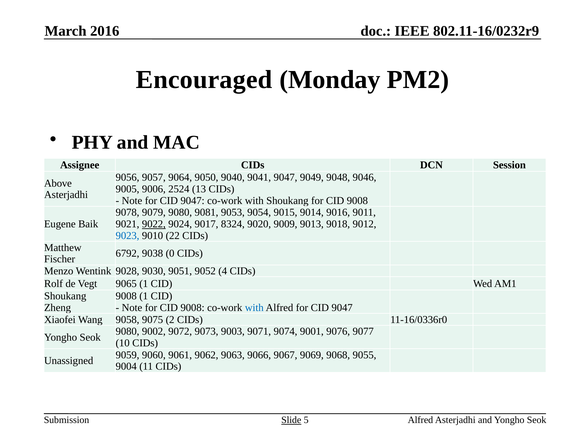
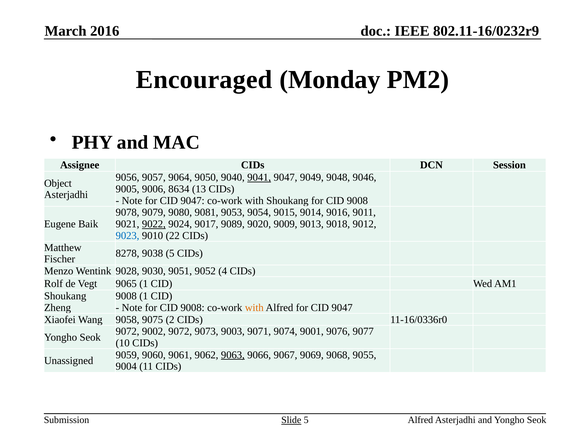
9041 underline: none -> present (259, 178)
Above: Above -> Object (58, 184)
2524: 2524 -> 8634 (179, 189)
8324: 8324 -> 9089 (233, 224)
6792: 6792 -> 8278 (128, 254)
9038 0: 0 -> 5 (170, 254)
with colour: blue -> orange (254, 308)
9080: 9080 -> 9072 (128, 332)
9063 underline: none -> present (233, 356)
